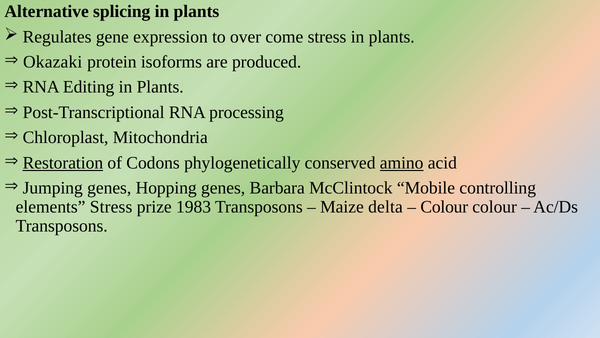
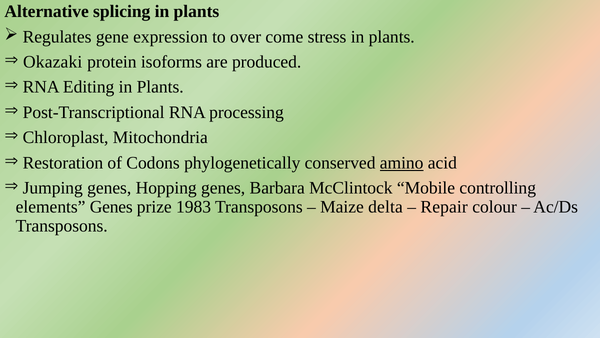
Restoration underline: present -> none (63, 163)
elements Stress: Stress -> Genes (111, 207)
Colour: Colour -> Repair (444, 207)
